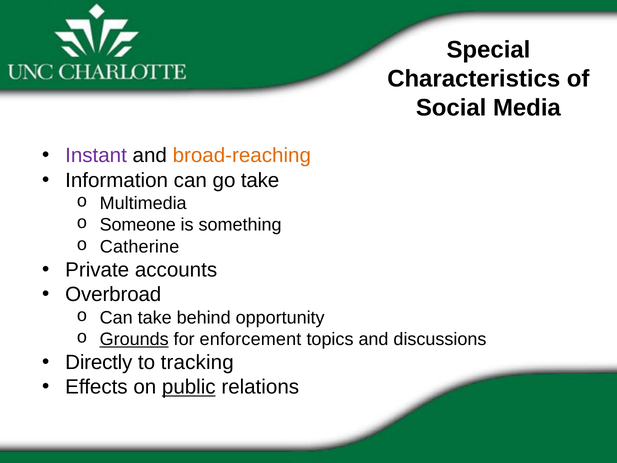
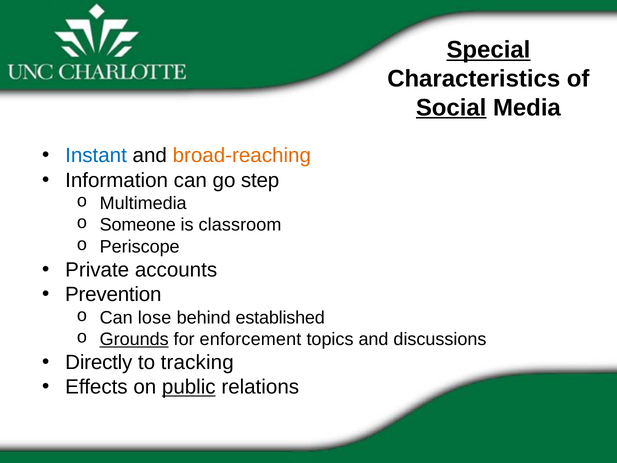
Special underline: none -> present (488, 50)
Social underline: none -> present (451, 108)
Instant colour: purple -> blue (96, 156)
go take: take -> step (260, 180)
something: something -> classroom (240, 225)
Catherine: Catherine -> Periscope (140, 246)
Overbroad: Overbroad -> Prevention (113, 294)
Can take: take -> lose (155, 317)
opportunity: opportunity -> established (280, 317)
